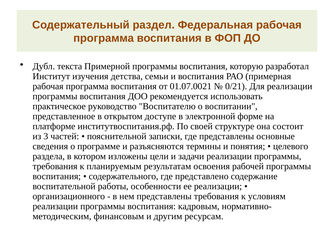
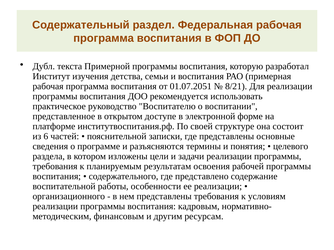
01.07.0021: 01.07.0021 -> 01.07.2051 (191, 86)
0/21: 0/21 -> 8/21 (236, 86)
3: 3 -> 6 (46, 136)
